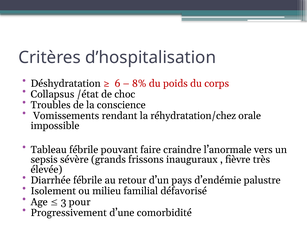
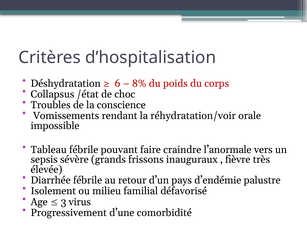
réhydratation/chez: réhydratation/chez -> réhydratation/voir (193, 116)
pour: pour -> virus (80, 202)
